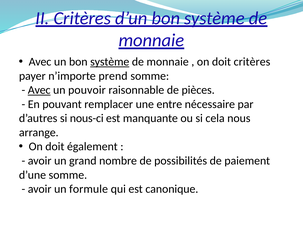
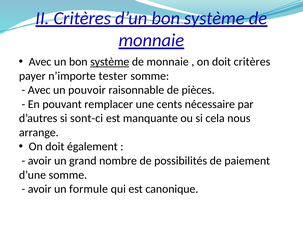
prend: prend -> tester (113, 76)
Avec underline: present -> none (39, 90)
entre: entre -> cents (169, 104)
nous-ci: nous-ci -> sont-ci (87, 118)
